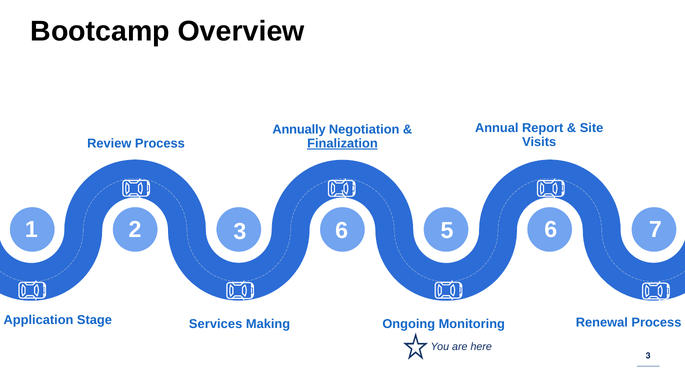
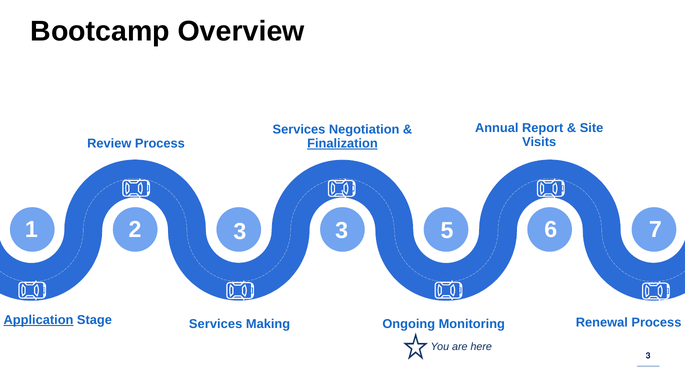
Annually: Annually -> Services (299, 130)
3 6: 6 -> 3 (342, 231)
Application underline: none -> present (39, 320)
